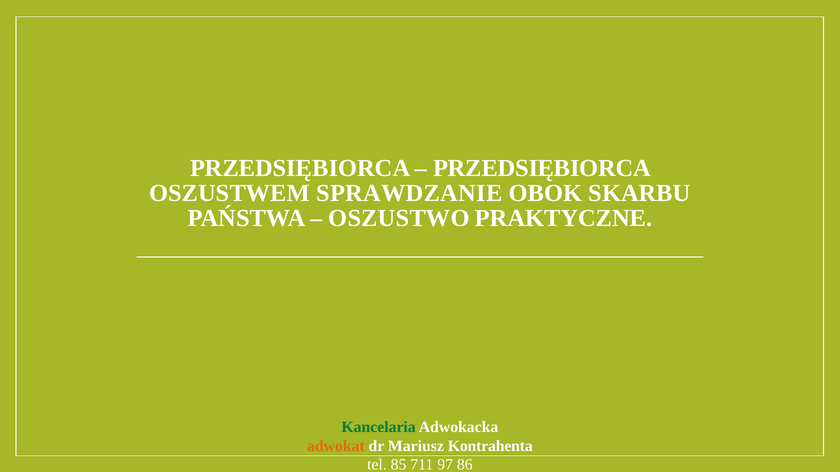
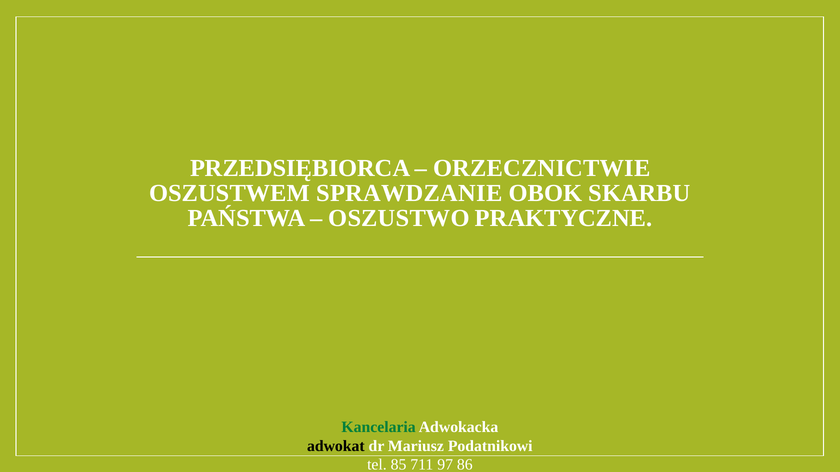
PRZEDSIĘBIORCA: PRZEDSIĘBIORCA -> ORZECZNICTWIE (542, 168)
adwokat colour: orange -> black (336, 446)
Kontrahenta: Kontrahenta -> Podatnikowi (490, 446)
